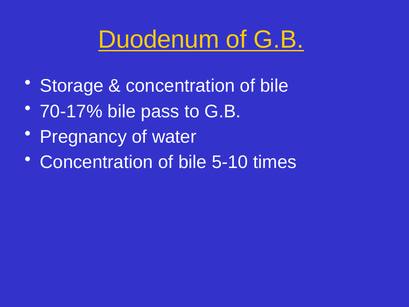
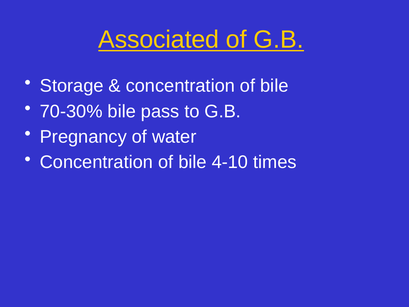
Duodenum: Duodenum -> Associated (159, 40)
70-17%: 70-17% -> 70-30% (71, 111)
5-10: 5-10 -> 4-10 (230, 162)
